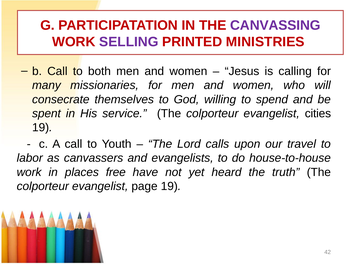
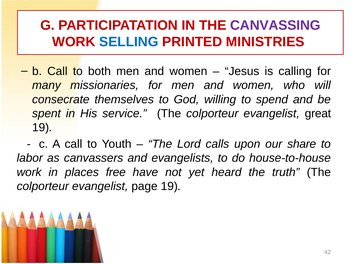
SELLING colour: purple -> blue (129, 42)
cities: cities -> great (318, 113)
travel: travel -> share (302, 144)
